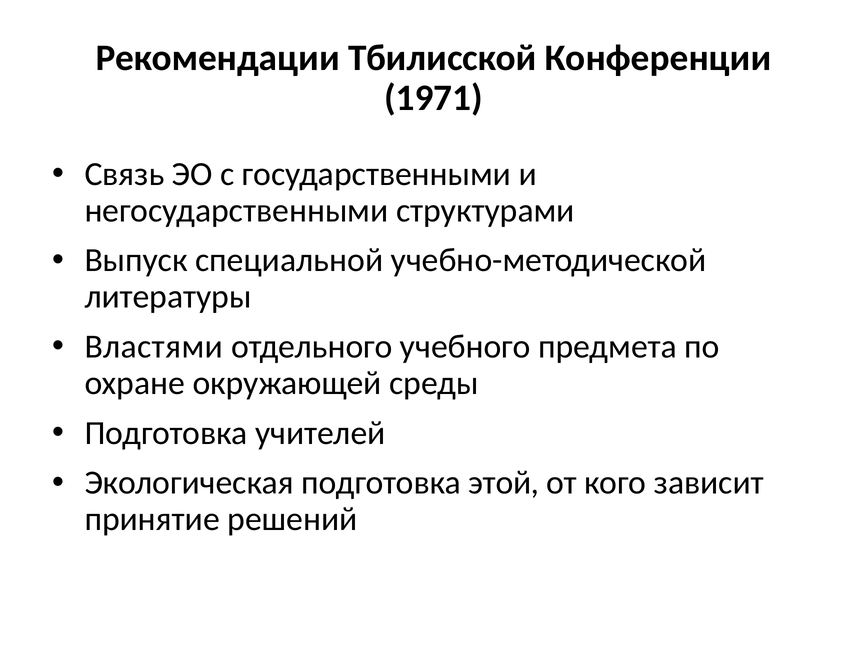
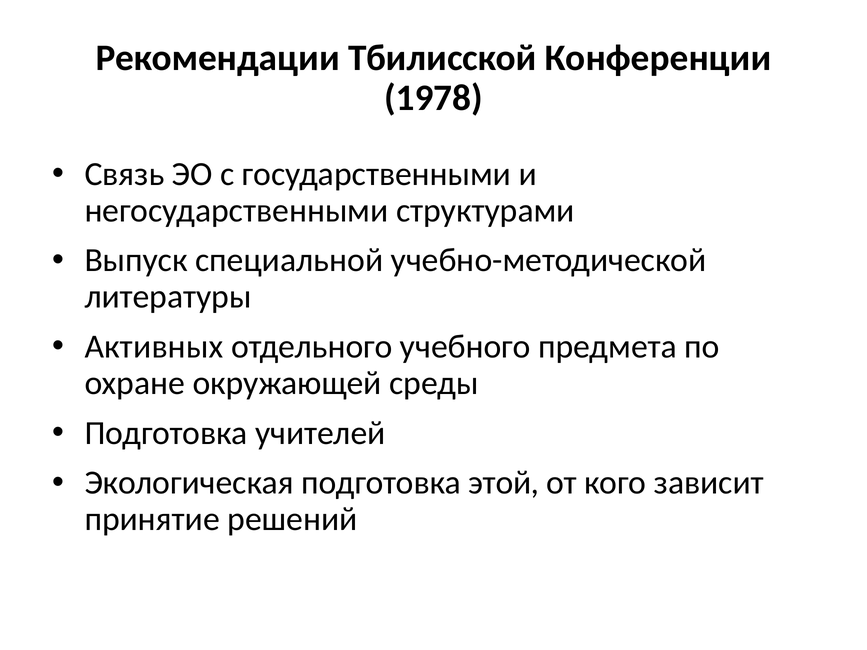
1971: 1971 -> 1978 (433, 98)
Властями: Властями -> Активных (154, 347)
